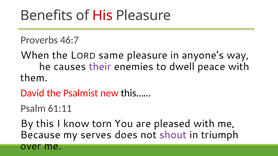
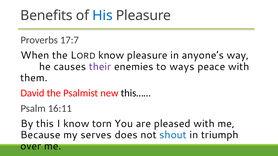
His colour: red -> blue (102, 16)
46:7: 46:7 -> 17:7 (69, 40)
same: same -> know (111, 55)
dwell: dwell -> ways (182, 67)
61:11: 61:11 -> 16:11 (60, 109)
shout colour: purple -> blue (173, 135)
